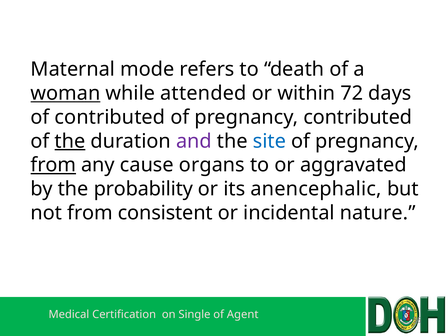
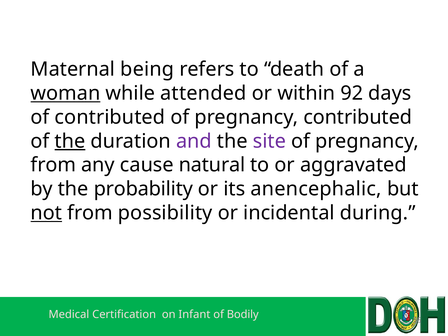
mode: mode -> being (147, 69)
72: 72 -> 92 (352, 93)
site colour: blue -> purple (269, 141)
from underline: present -> none (53, 165)
organs: organs -> natural (212, 165)
not underline: none -> present (46, 213)
consistent: consistent -> possibility (165, 213)
nature: nature -> during (378, 213)
Single: Single -> Infant (194, 315)
Agent: Agent -> Bodily (243, 315)
